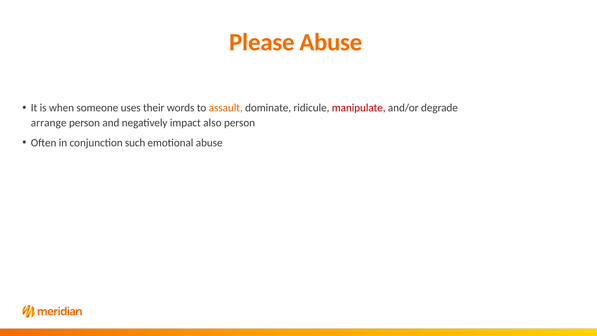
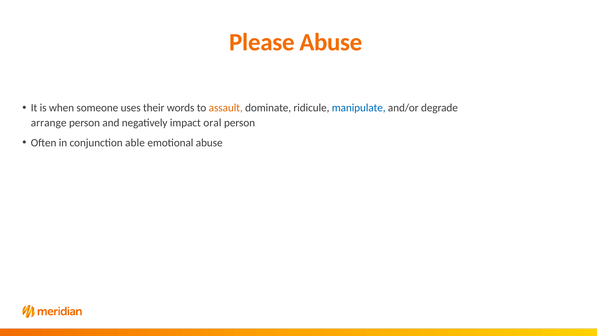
manipulate colour: red -> blue (359, 108)
also: also -> oral (212, 123)
such: such -> able (135, 143)
